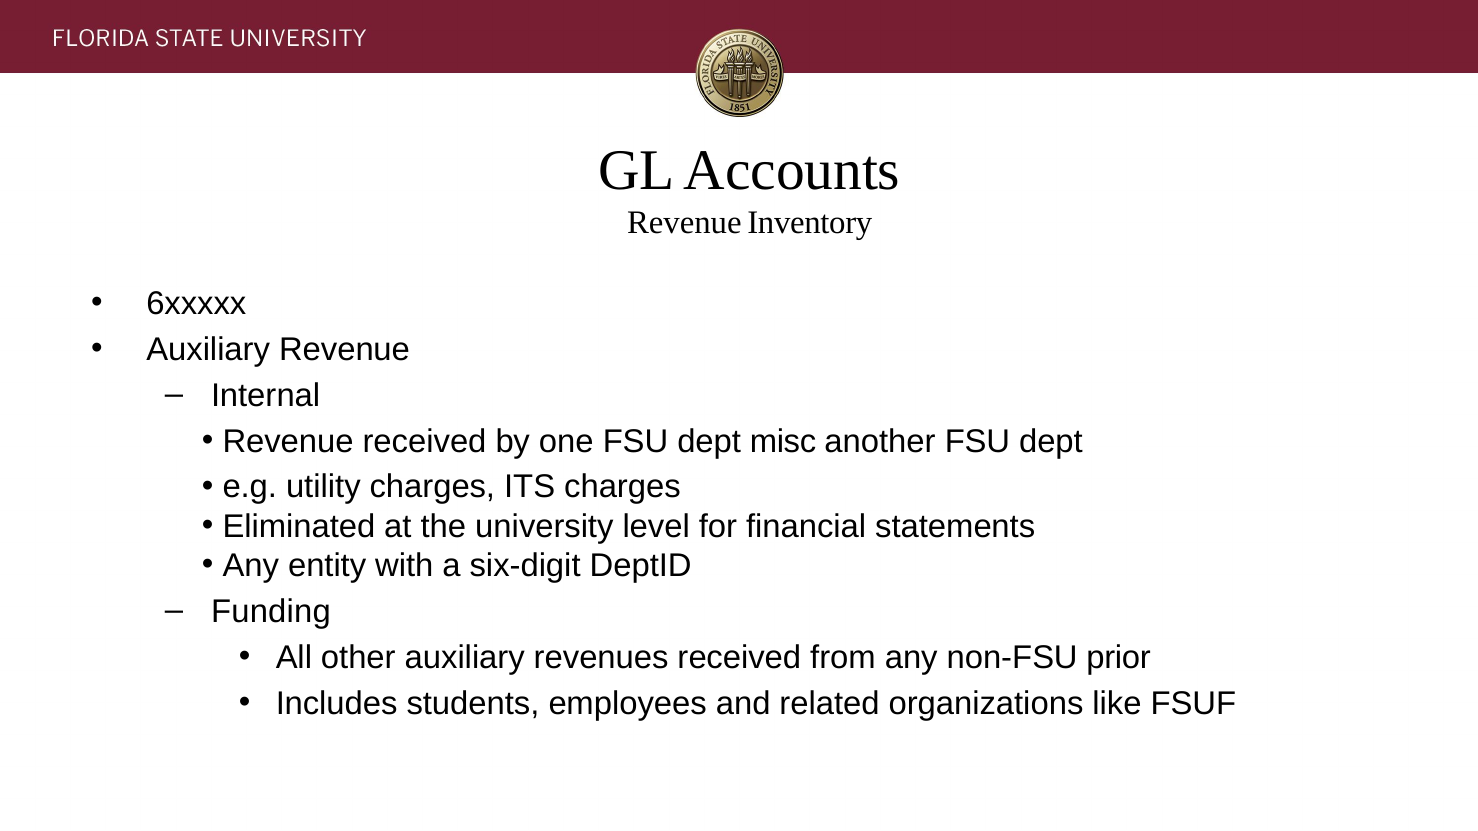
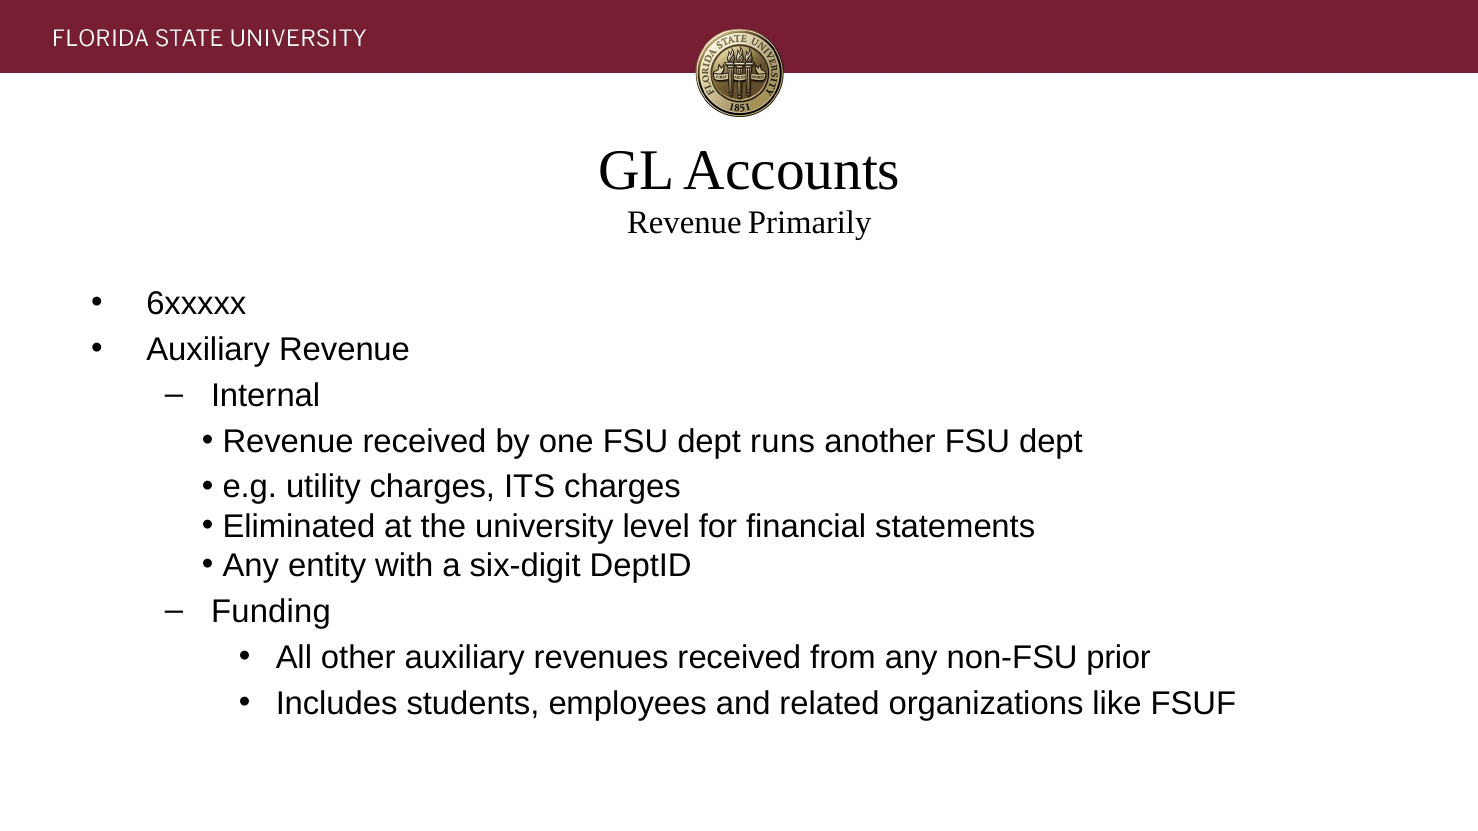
Inventory: Inventory -> Primarily (810, 223)
misc: misc -> runs (783, 441)
